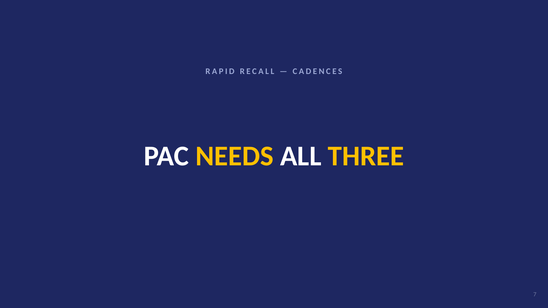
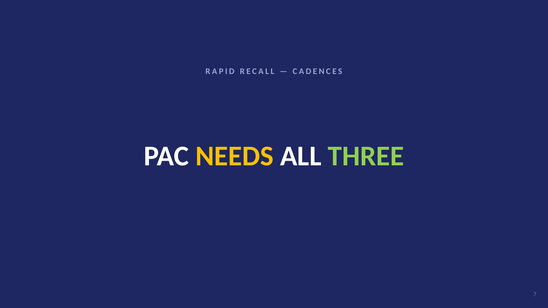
THREE colour: yellow -> light green (366, 156)
